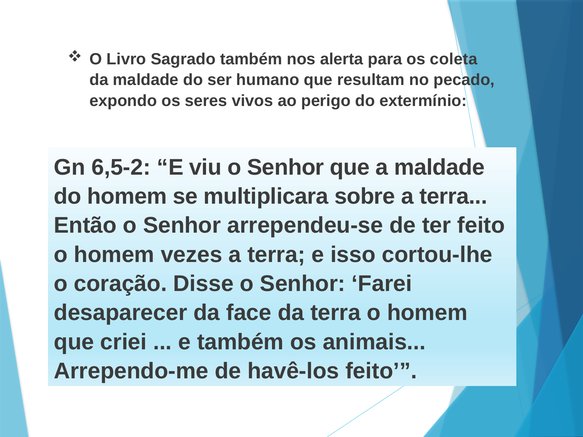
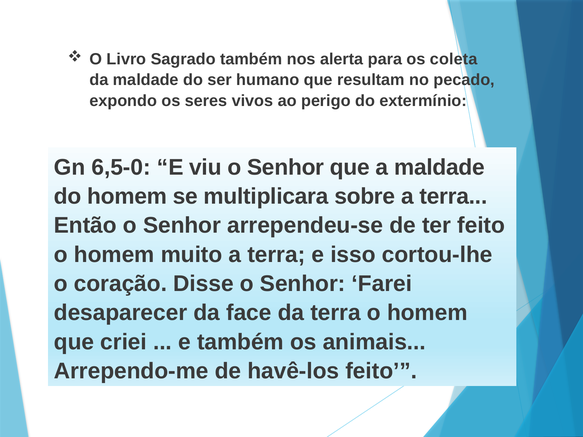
6,5-2: 6,5-2 -> 6,5-0 (121, 167)
vezes: vezes -> muito (192, 255)
